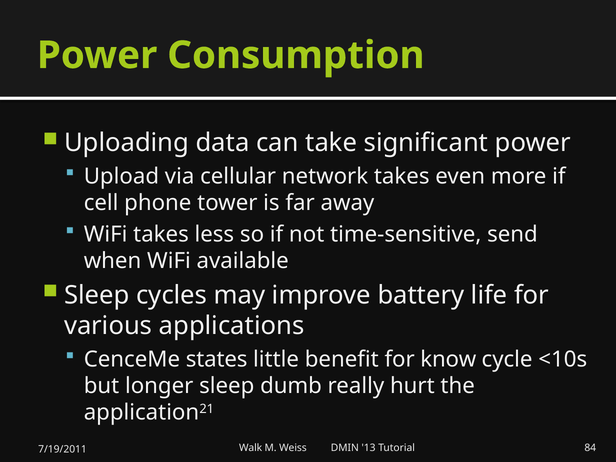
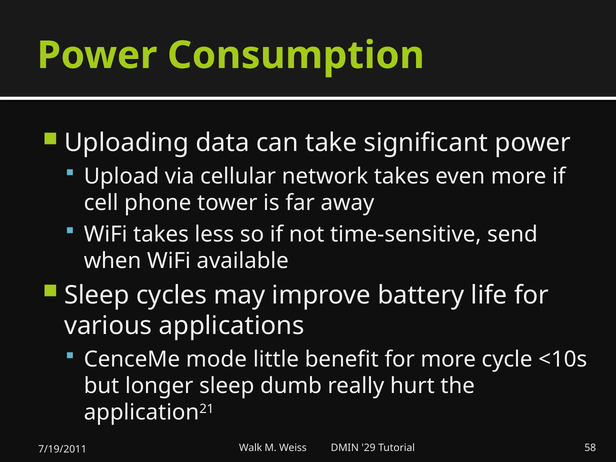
states: states -> mode (216, 359)
for know: know -> more (448, 359)
13: 13 -> 29 (369, 448)
84: 84 -> 58 (590, 448)
